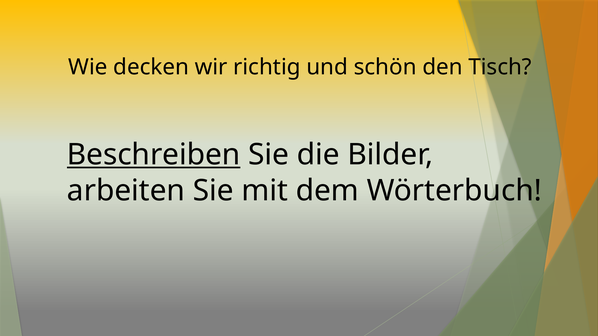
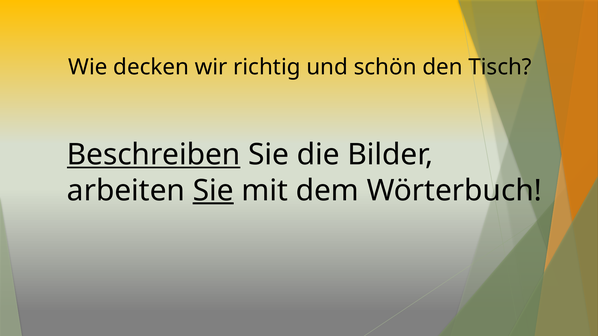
Sie underline: none -> present (213, 191)
